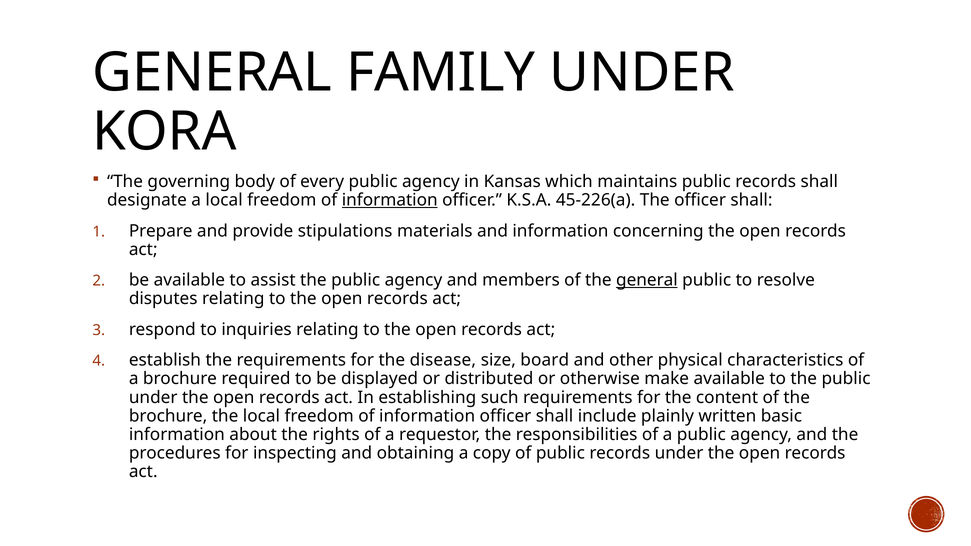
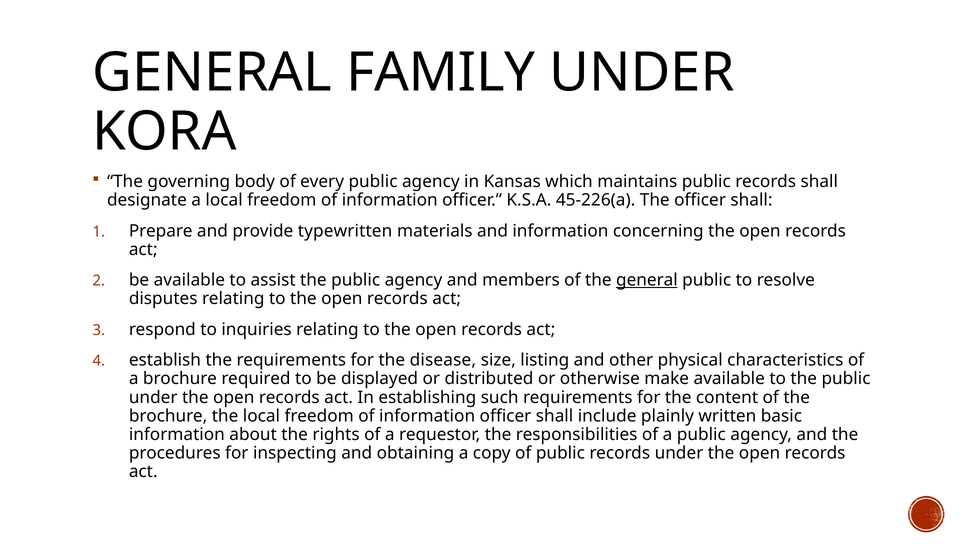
information underline: present -> none (390, 200)
stipulations: stipulations -> typewritten (345, 231)
board: board -> listing (545, 360)
